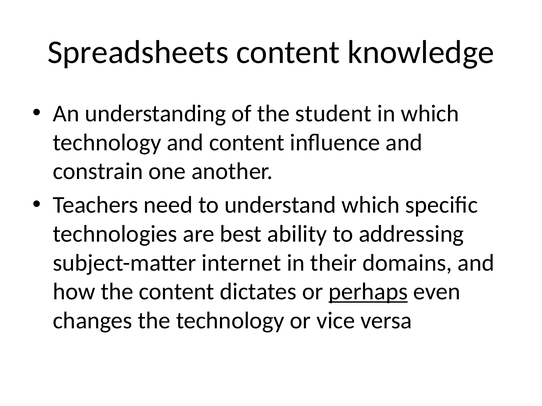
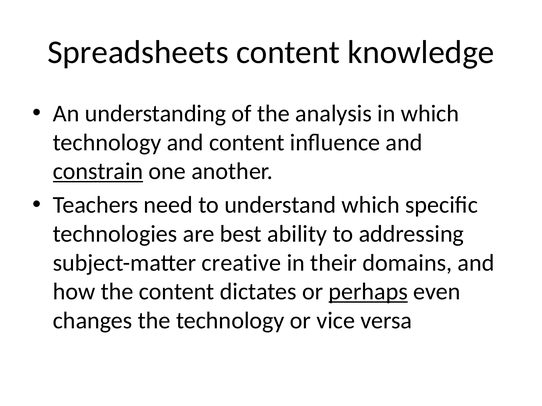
student: student -> analysis (334, 114)
constrain underline: none -> present (98, 172)
internet: internet -> creative (241, 263)
